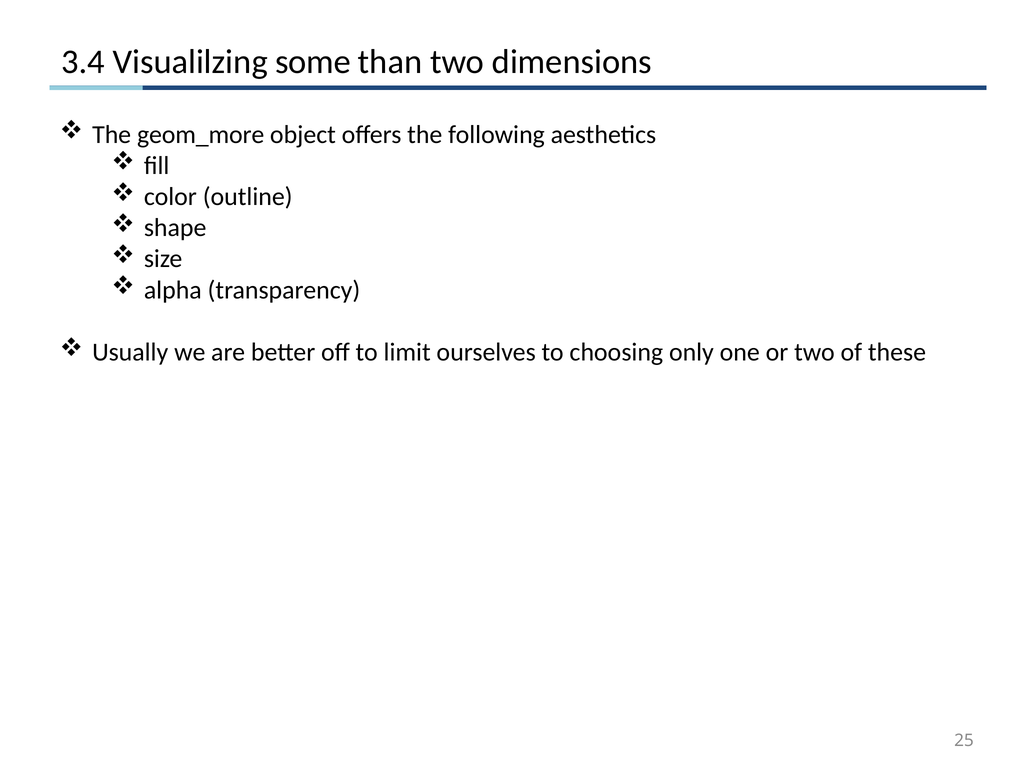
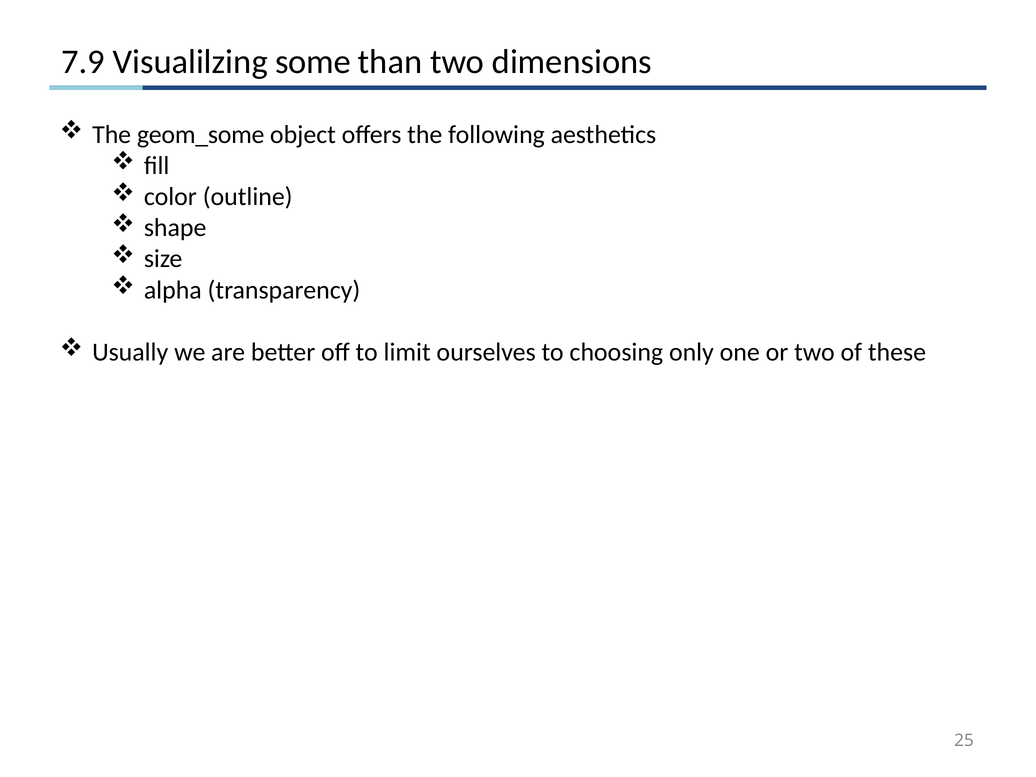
3.4: 3.4 -> 7.9 (83, 62)
geom_more: geom_more -> geom_some (201, 135)
